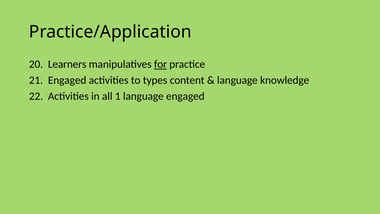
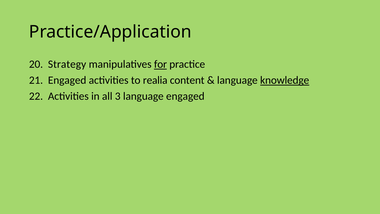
Learners: Learners -> Strategy (67, 64)
types: types -> realia (155, 80)
knowledge underline: none -> present (285, 80)
1: 1 -> 3 (118, 96)
